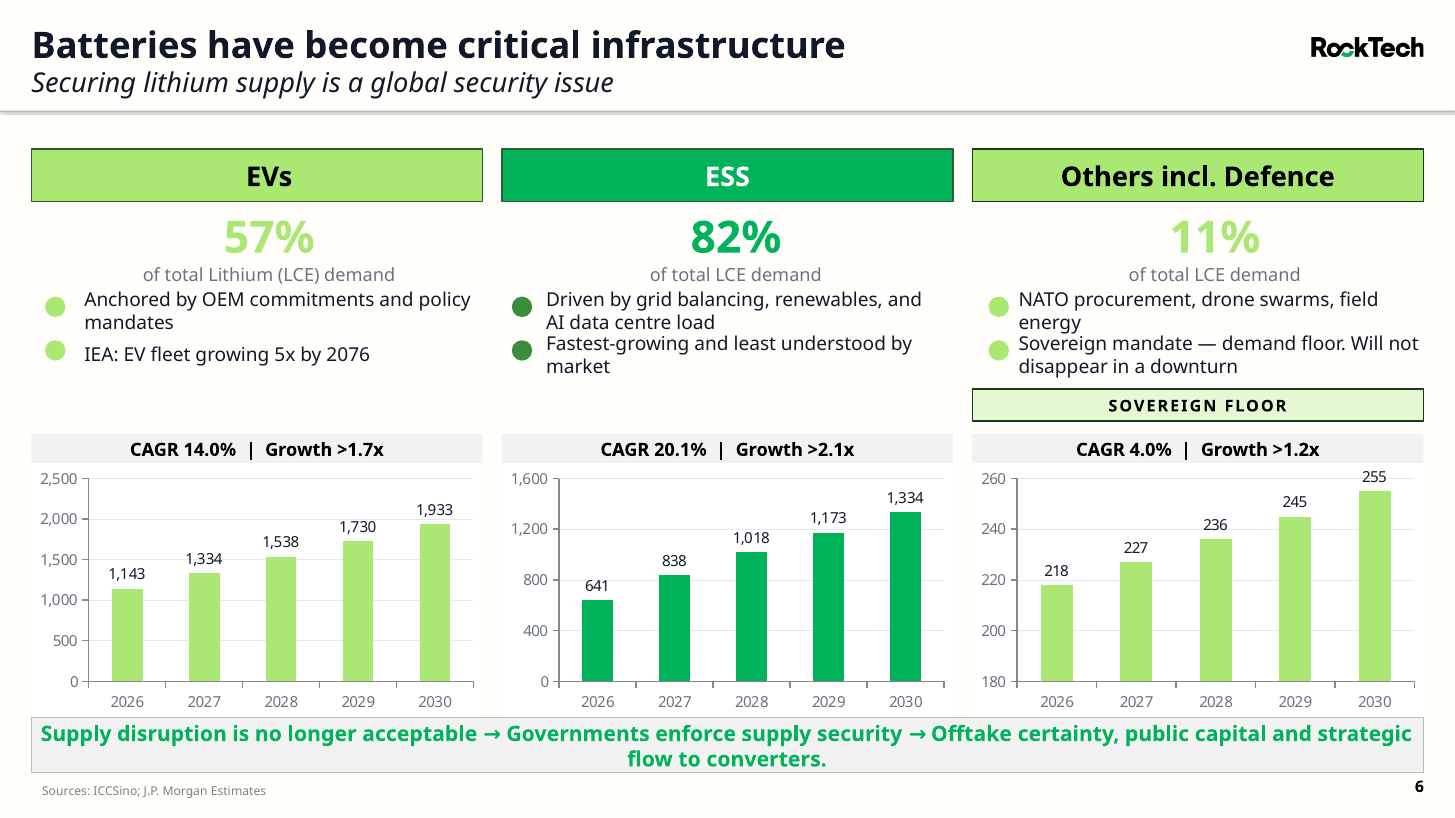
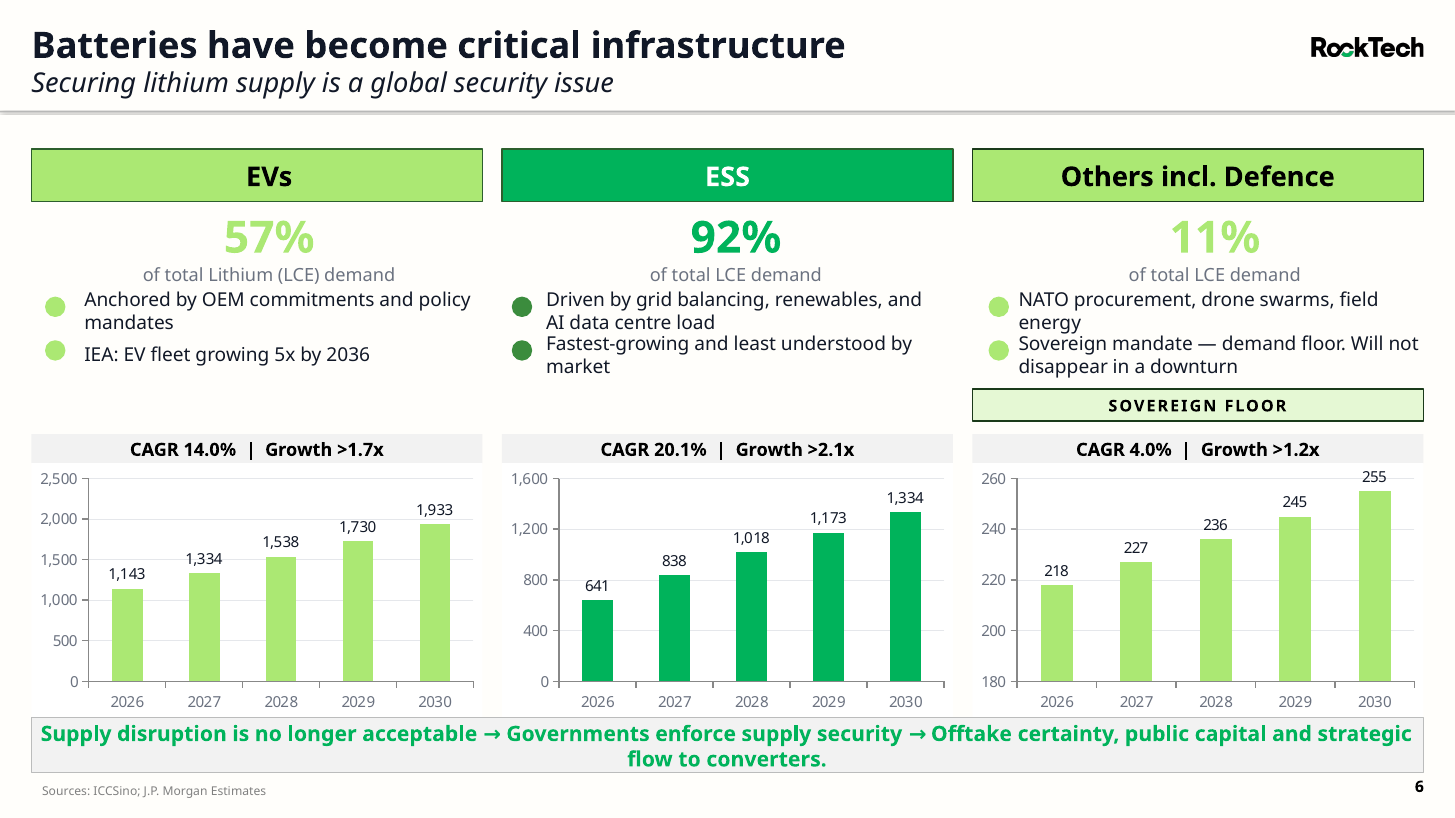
82%: 82% -> 92% (736, 238)
2076: 2076 -> 2036 (348, 356)
